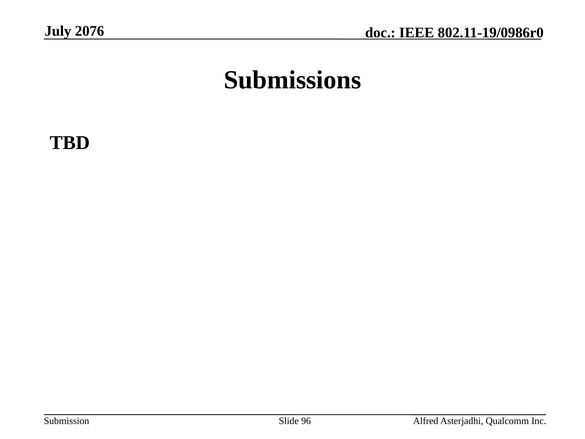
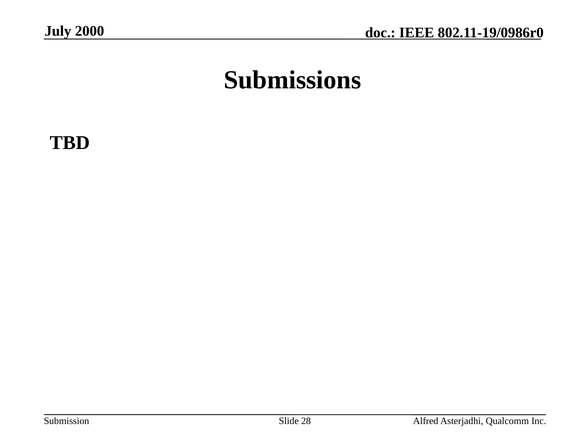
2076: 2076 -> 2000 (90, 31)
96: 96 -> 28 (306, 421)
